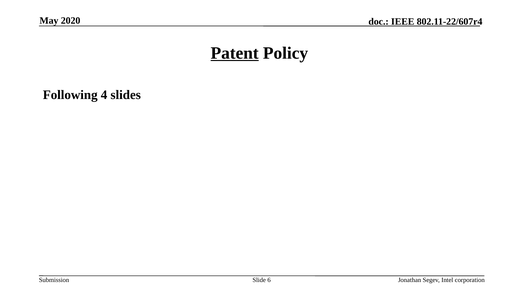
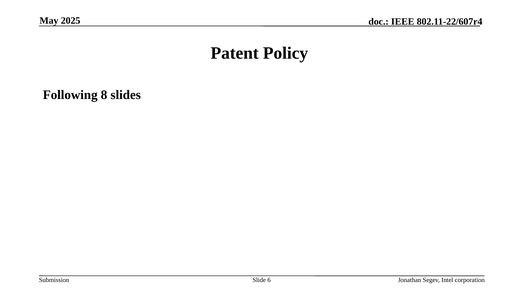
2020: 2020 -> 2025 (71, 21)
Patent underline: present -> none (235, 53)
4: 4 -> 8 (104, 95)
